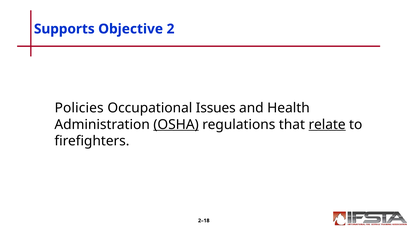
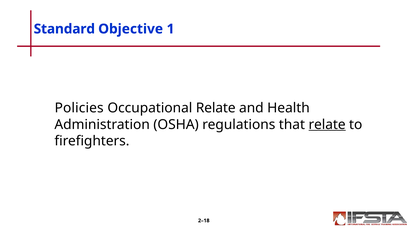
Supports: Supports -> Standard (64, 29)
2: 2 -> 1 (171, 29)
Occupational Issues: Issues -> Relate (216, 108)
OSHA underline: present -> none (176, 125)
